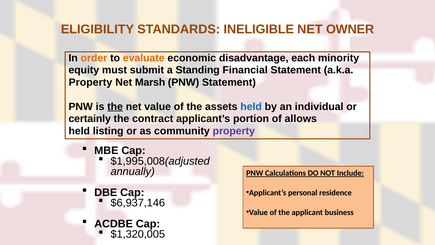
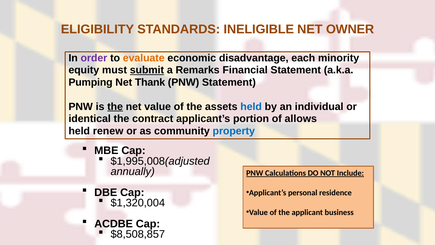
order colour: orange -> purple (94, 58)
submit underline: none -> present (147, 70)
Standing: Standing -> Remarks (198, 70)
Property: Property -> Pumping (91, 82)
Marsh: Marsh -> Thank (150, 82)
certainly: certainly -> identical (90, 119)
listing: listing -> renew (108, 131)
property colour: purple -> blue (234, 131)
$6,937,146: $6,937,146 -> $1,320,004 (138, 203)
$1,320,005: $1,320,005 -> $8,508,857 (138, 234)
